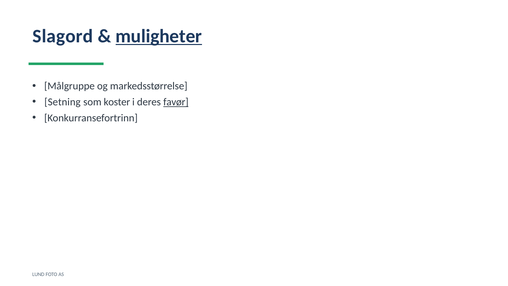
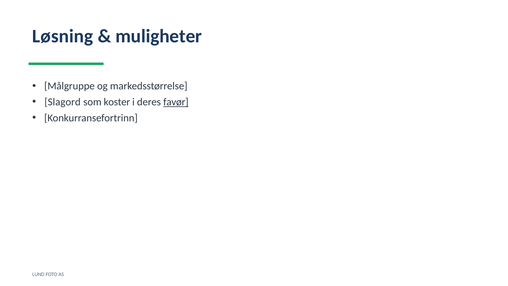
Slagord: Slagord -> Løsning (63, 36)
muligheter underline: present -> none (159, 36)
Setning: Setning -> Slagord (62, 102)
